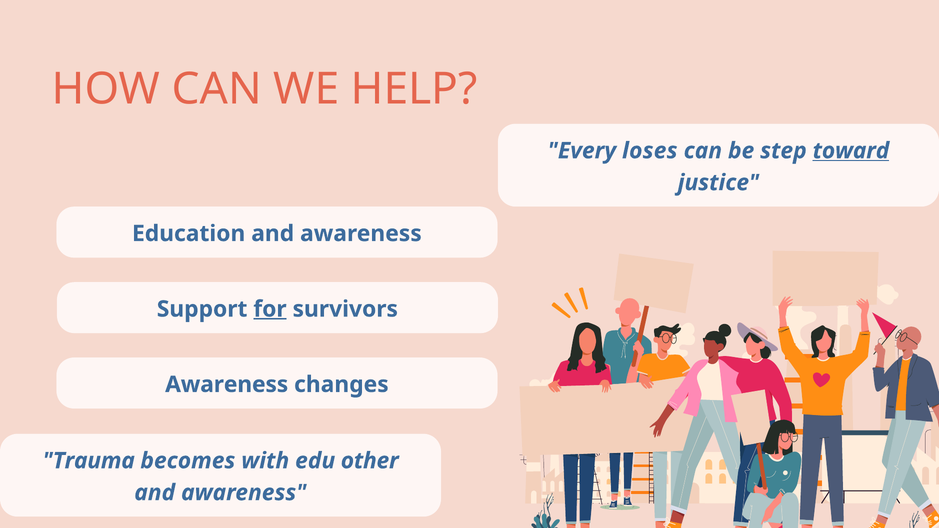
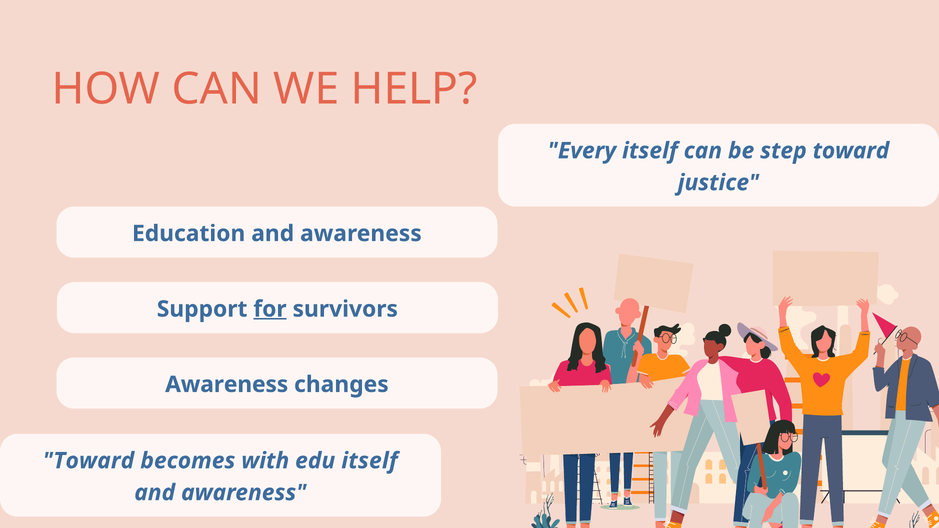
Every loses: loses -> itself (650, 151)
toward underline: present -> none (851, 151)
Trauma: Trauma -> Toward (88, 461)
edu other: other -> itself (369, 461)
